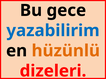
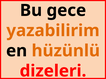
yazabilirim colour: blue -> orange (53, 31)
